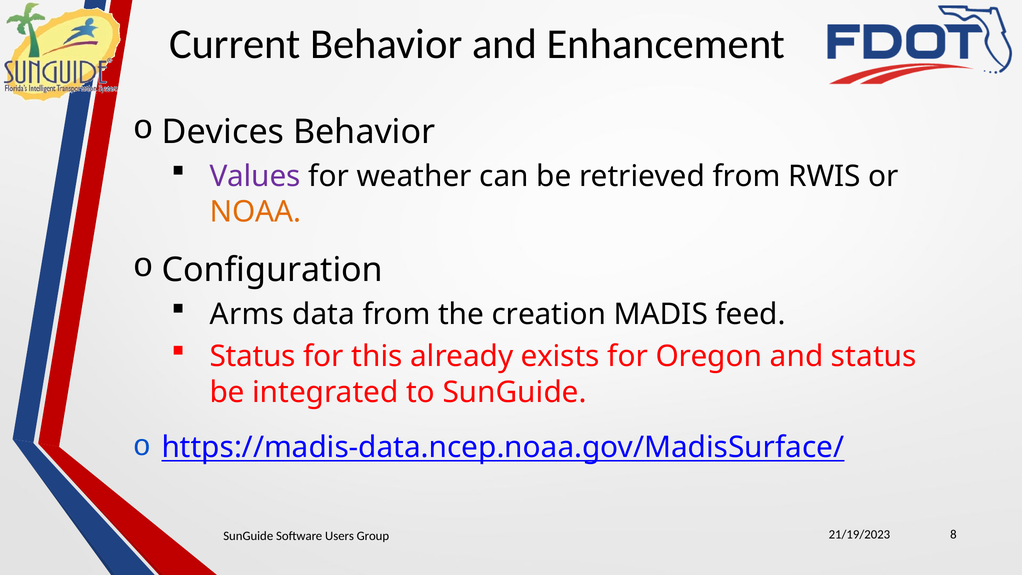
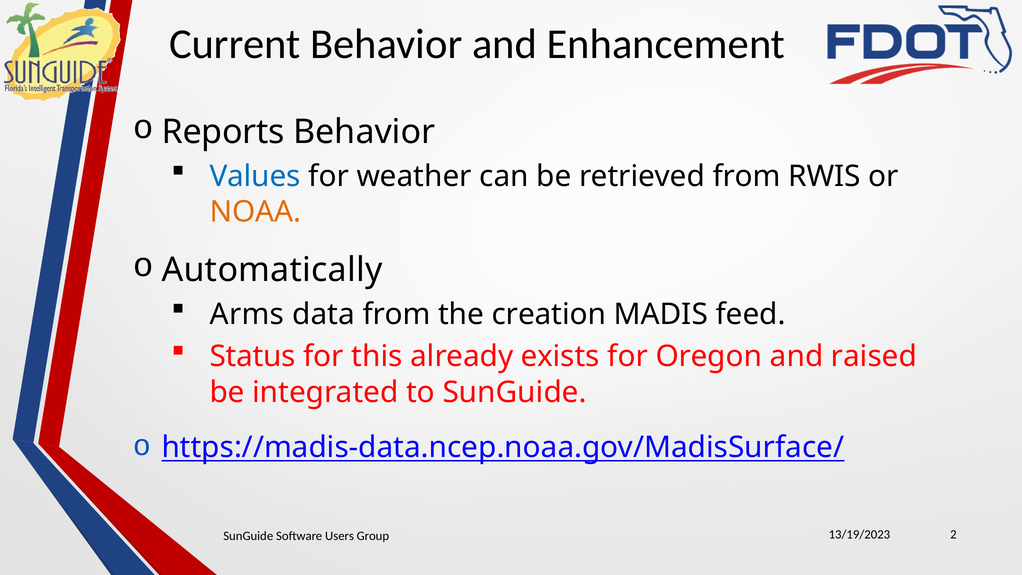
Devices: Devices -> Reports (223, 132)
Values colour: purple -> blue (255, 176)
Configuration: Configuration -> Automatically (272, 270)
and status: status -> raised (874, 356)
21/19/2023: 21/19/2023 -> 13/19/2023 (859, 535)
8: 8 -> 2 (953, 535)
